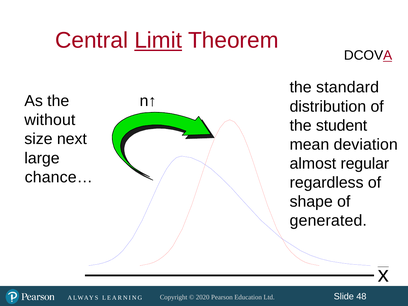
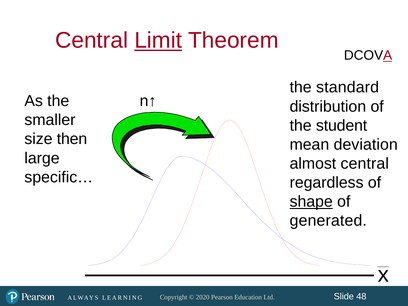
without: without -> smaller (50, 120)
next: next -> then (72, 139)
almost regular: regular -> central (365, 164)
chance…: chance… -> specific… (59, 177)
shape underline: none -> present (311, 202)
